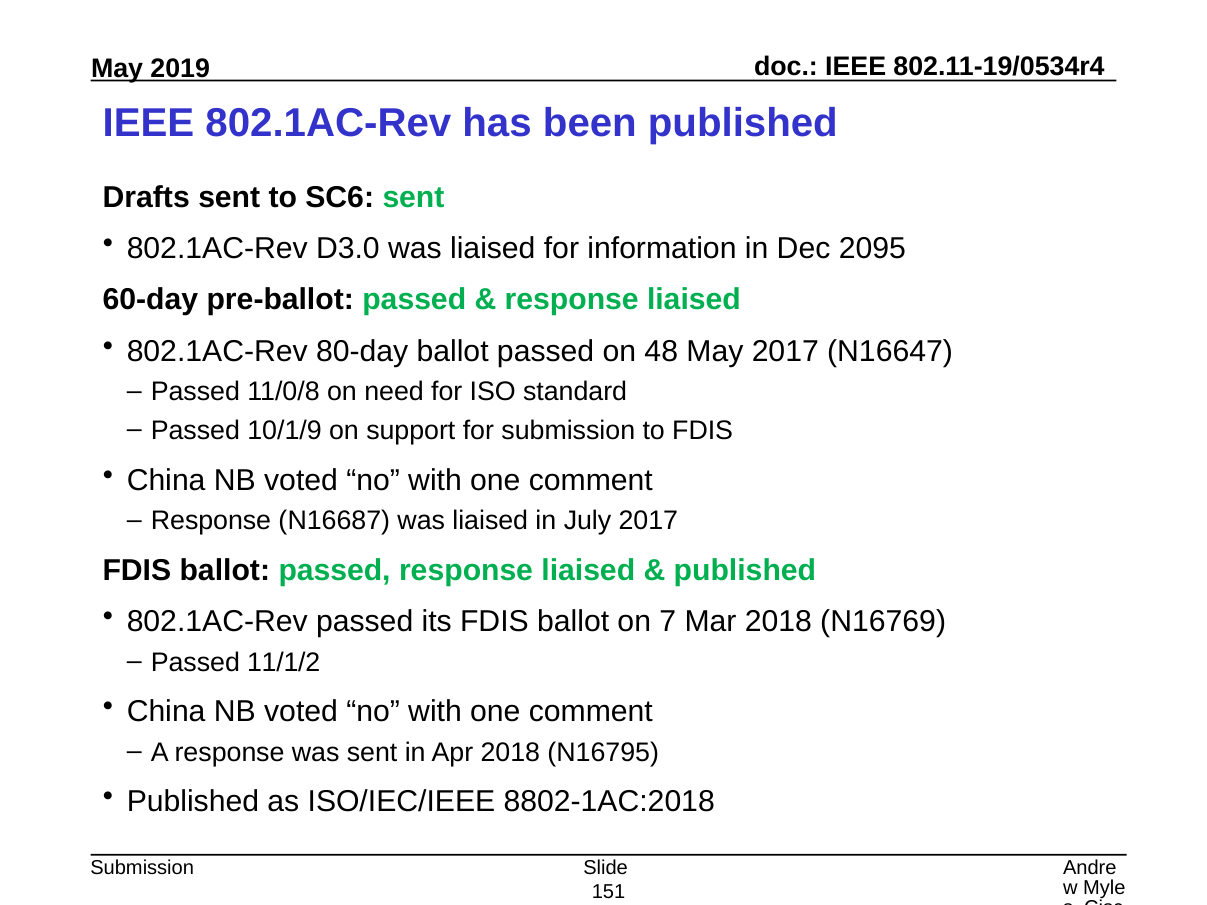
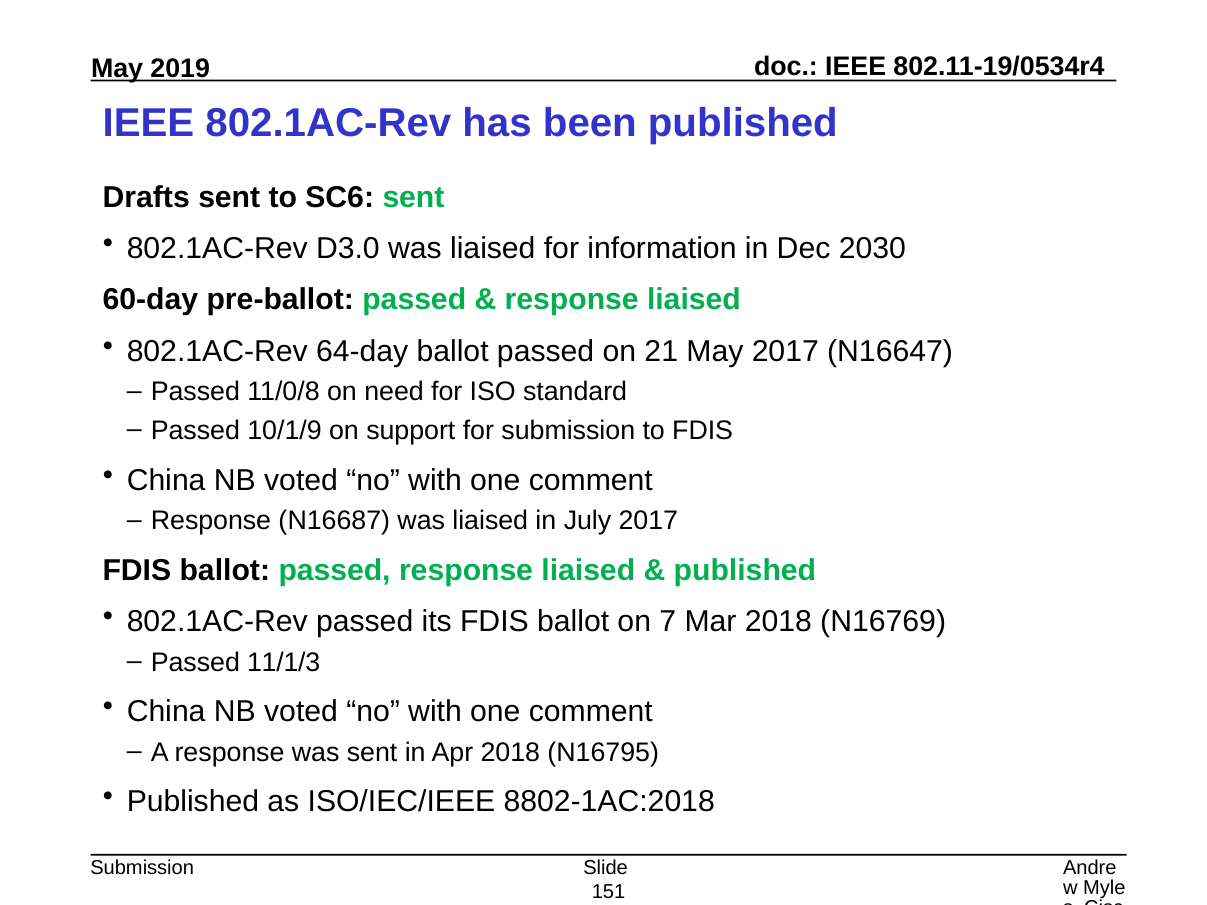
2095: 2095 -> 2030 (872, 249)
80-day: 80-day -> 64-day (362, 351)
48: 48 -> 21 (661, 351)
11/1/2: 11/1/2 -> 11/1/3 (284, 662)
